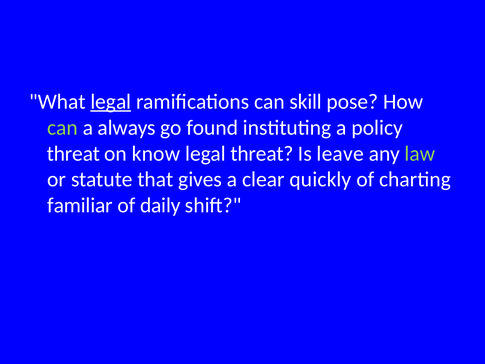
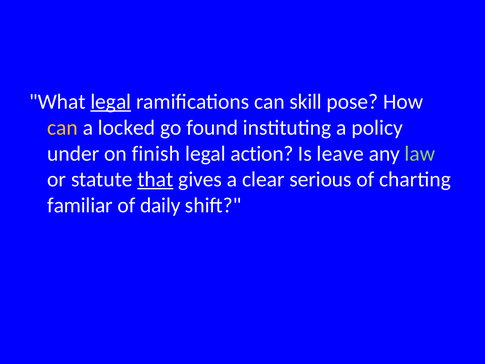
can colour: light green -> yellow (63, 128)
always: always -> locked (127, 128)
threat: threat -> under (73, 153)
know: know -> finish (156, 153)
legal threat: threat -> action (262, 153)
that underline: none -> present (155, 179)
quickly: quickly -> serious (321, 179)
